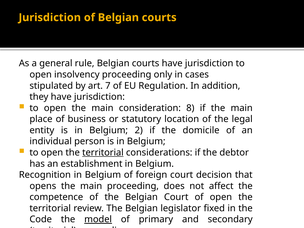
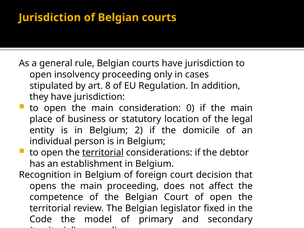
7: 7 -> 8 (108, 86)
8: 8 -> 0 (190, 108)
model underline: present -> none (98, 219)
